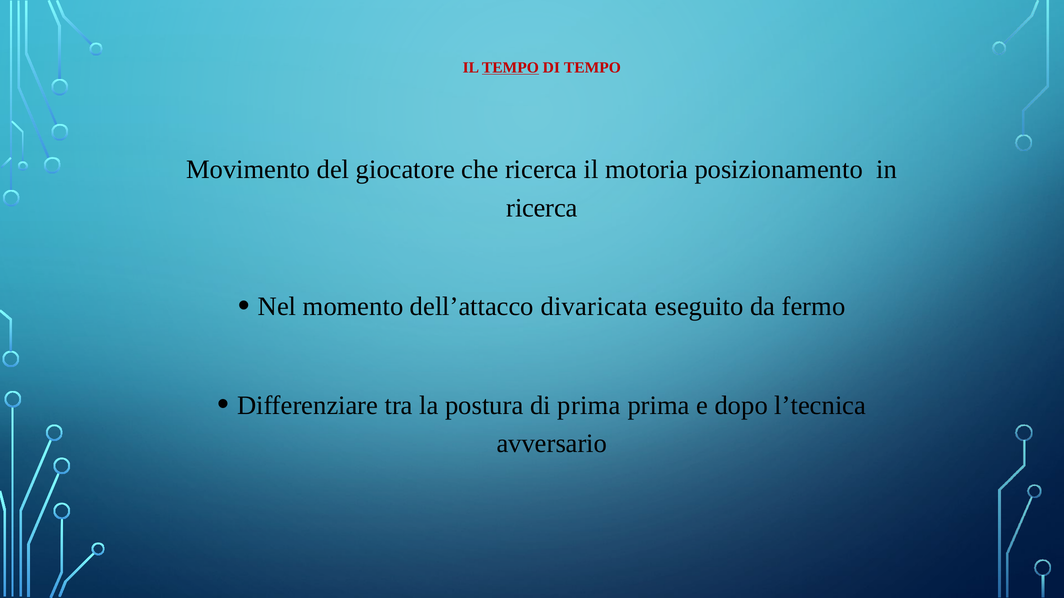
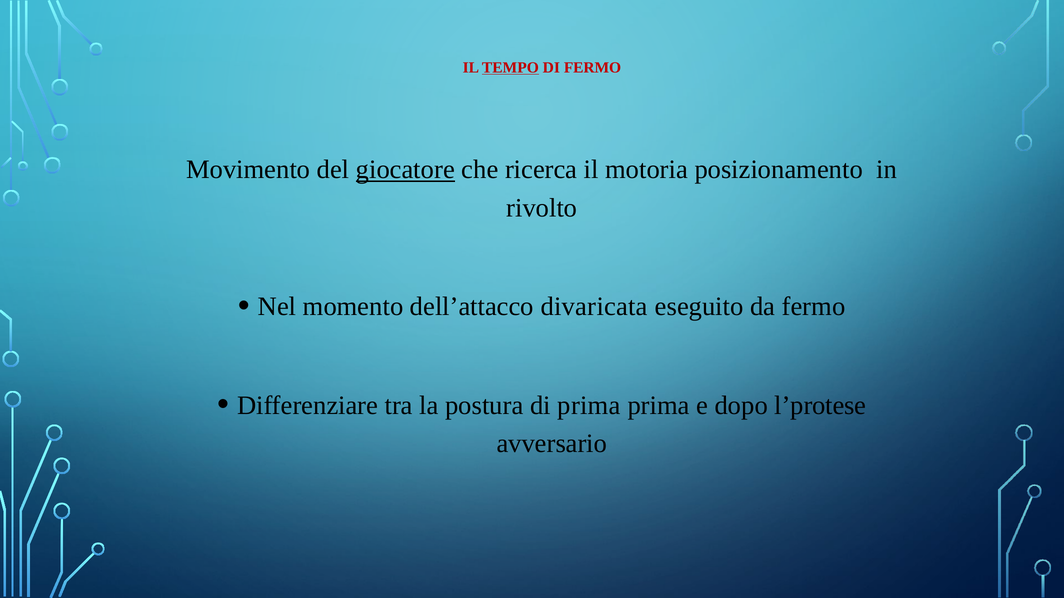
DI TEMPO: TEMPO -> FERMO (592, 68)
giocatore underline: none -> present (405, 170)
ricerca: ricerca -> rivolto (542, 208)
l’tecnica: l’tecnica -> l’protese (820, 406)
